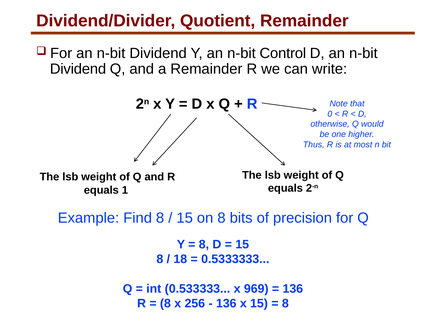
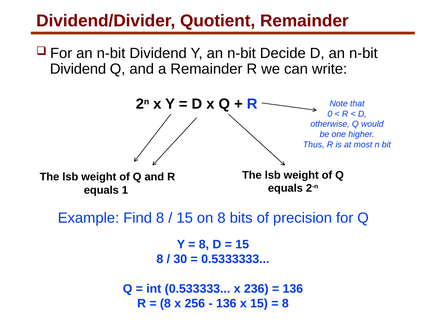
Control: Control -> Decide (283, 53)
18: 18 -> 30 (180, 260)
969: 969 -> 236 (256, 289)
